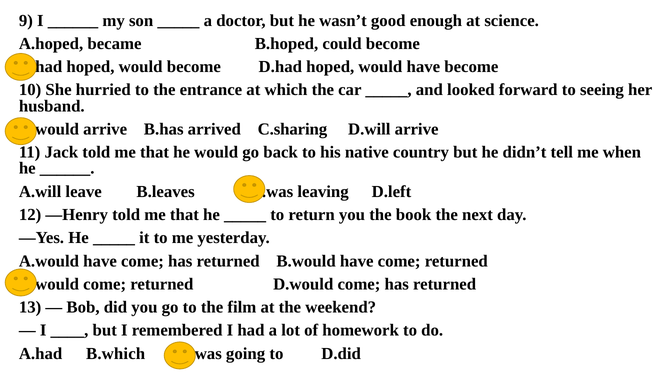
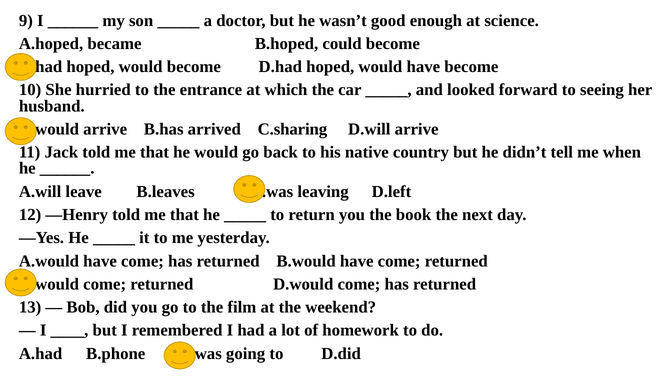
B.which: B.which -> B.phone (116, 354)
